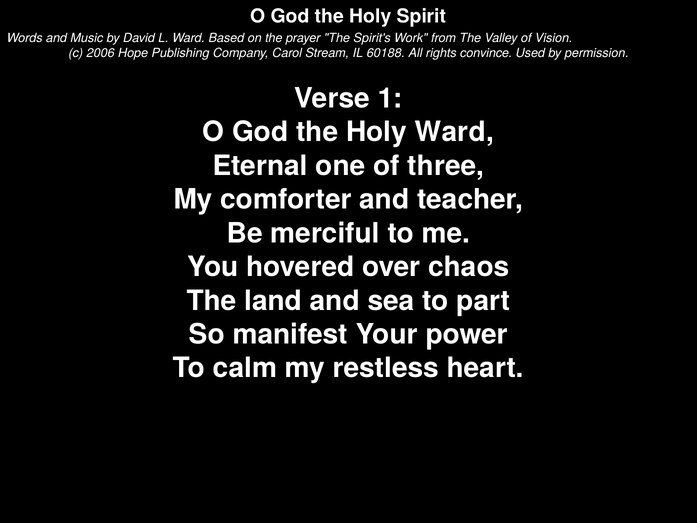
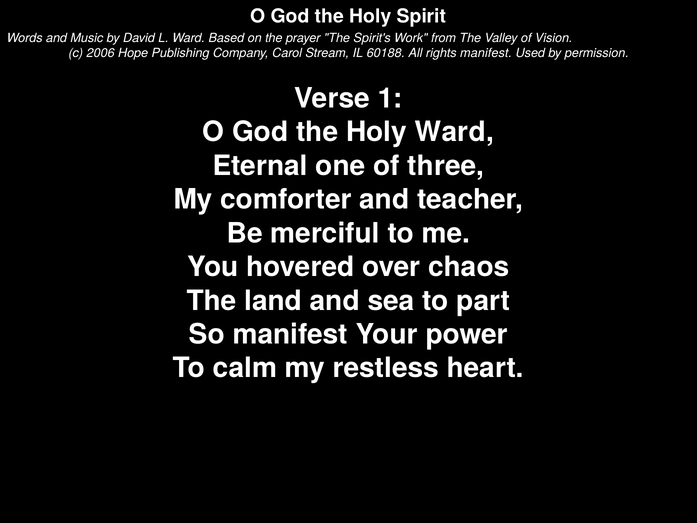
rights convince: convince -> manifest (486, 53)
